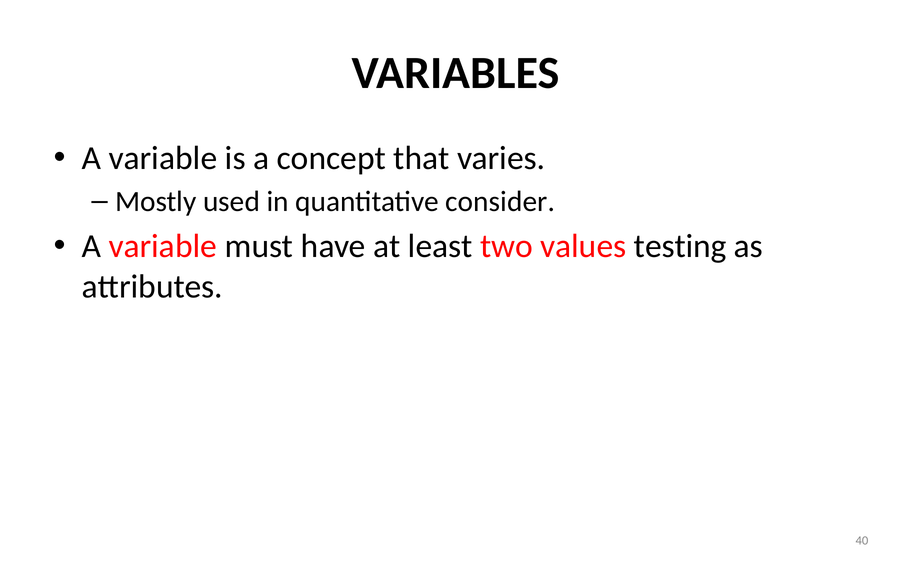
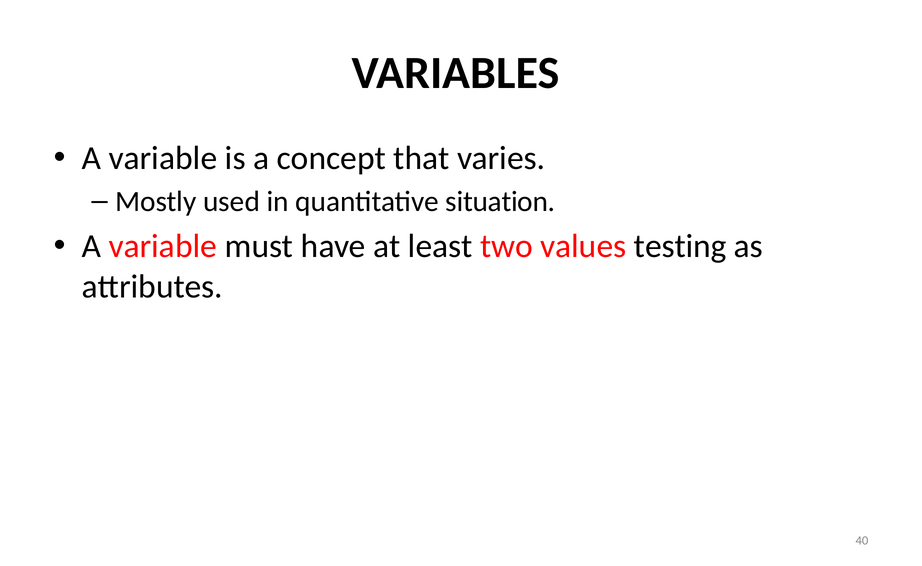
consider: consider -> situation (500, 202)
